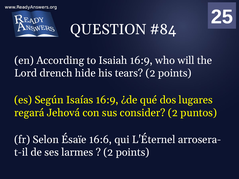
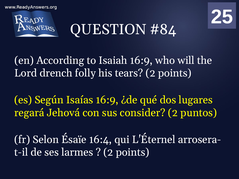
hide: hide -> folly (85, 73)
16:6: 16:6 -> 16:4 (100, 140)
